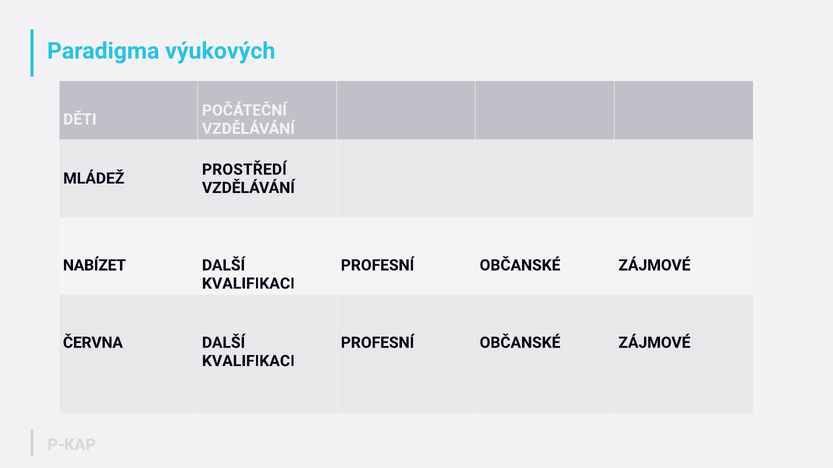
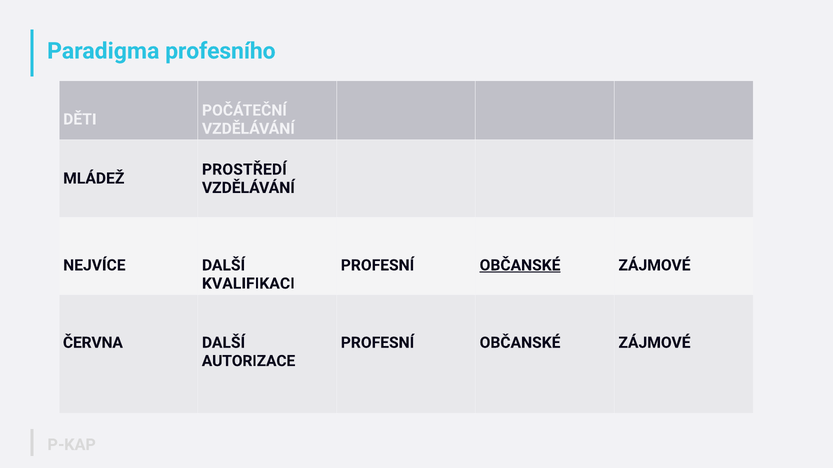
výukových: výukových -> profesního (220, 51)
NABÍZET: NABÍZET -> NEJVÍCE (94, 266)
OBČANSKÉ underline: none -> present (520, 266)
KVALIFIKACI: KVALIFIKACI -> AUTORIZACE (249, 361)
